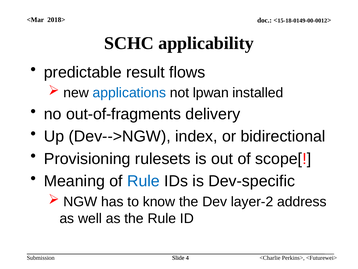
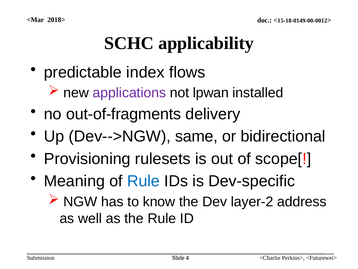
result: result -> index (145, 72)
applications colour: blue -> purple (129, 93)
index: index -> same (196, 136)
